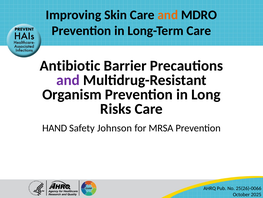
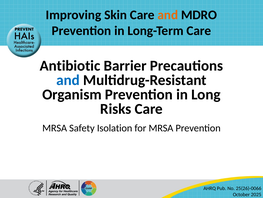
and colour: purple -> blue (68, 80)
HAND: HAND -> MRSA (55, 128)
Johnson: Johnson -> Isolation (115, 128)
